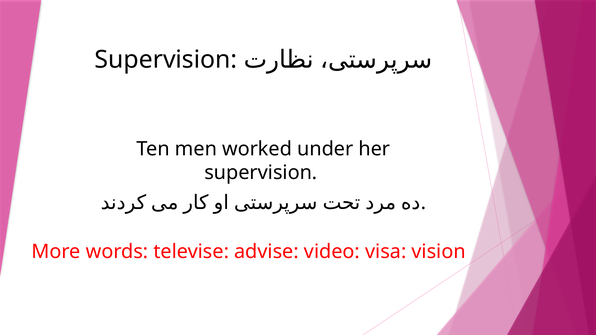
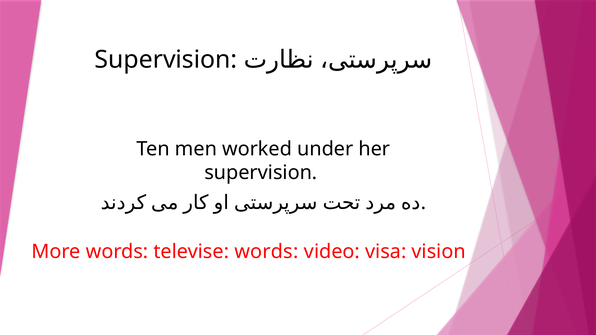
televise advise: advise -> words (266, 252)
